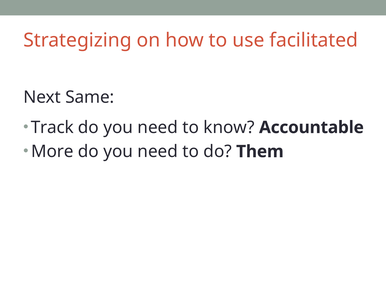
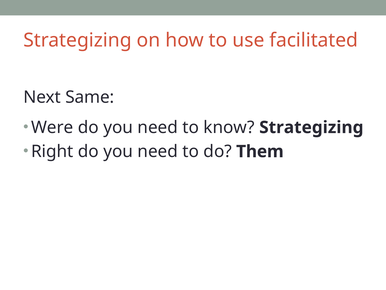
Track: Track -> Were (52, 127)
know Accountable: Accountable -> Strategizing (311, 127)
More: More -> Right (52, 151)
